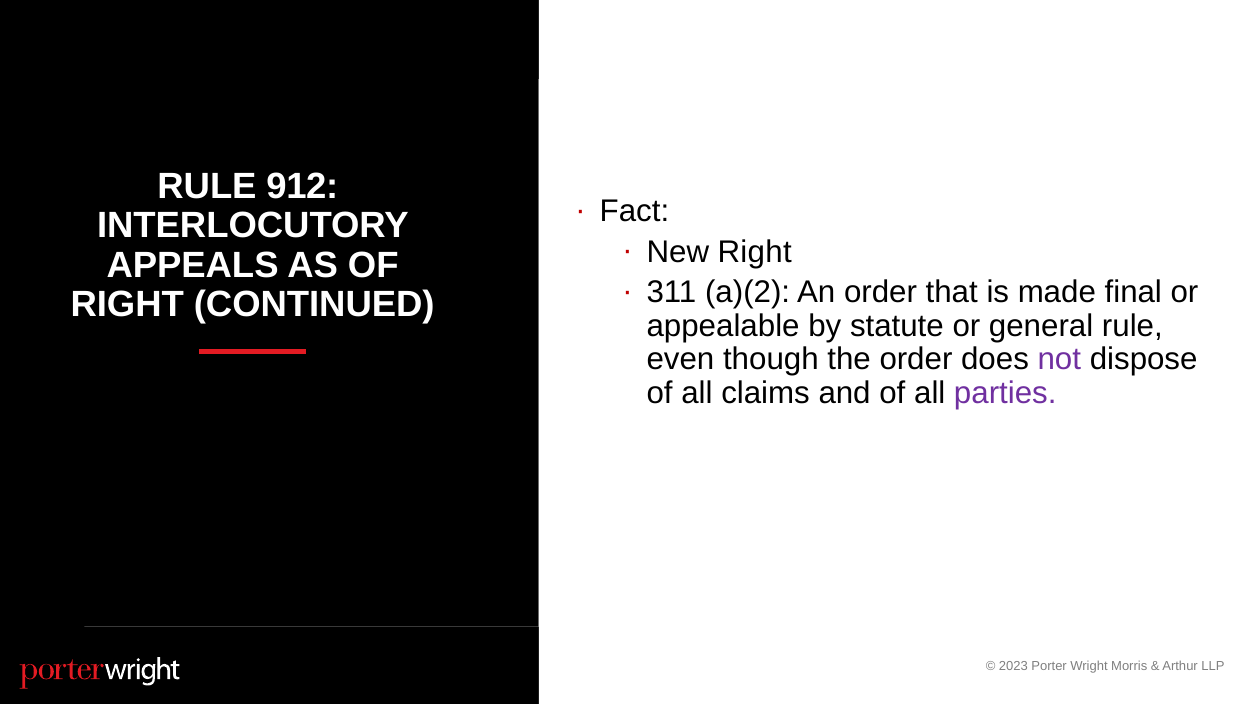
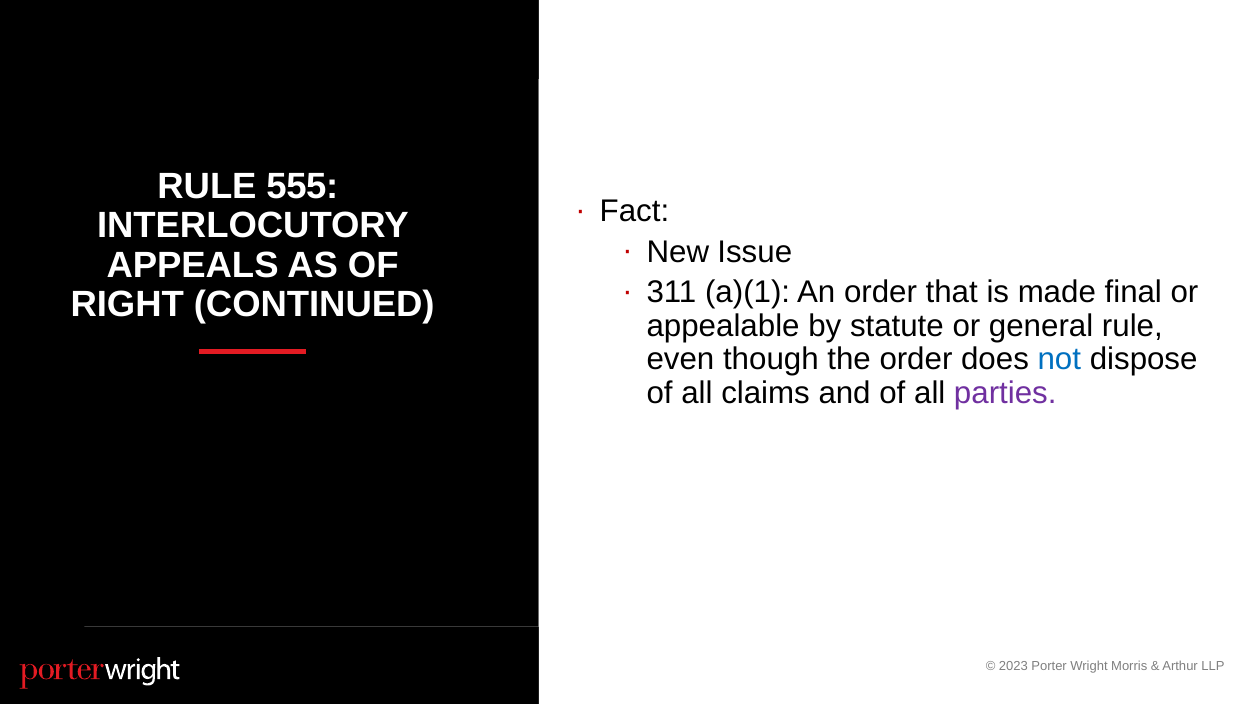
912: 912 -> 555 (302, 186)
New Right: Right -> Issue (755, 252)
a)(2: a)(2 -> a)(1 (748, 292)
not colour: purple -> blue (1059, 359)
